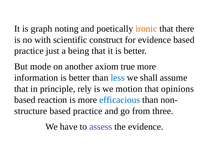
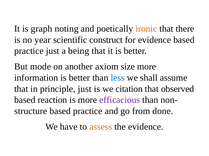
with: with -> year (43, 40)
true: true -> size (128, 67)
principle rely: rely -> just (85, 89)
motion: motion -> citation (129, 89)
opinions: opinions -> observed (178, 89)
efficacious colour: blue -> purple (120, 100)
three: three -> done (163, 112)
assess colour: purple -> orange (101, 127)
